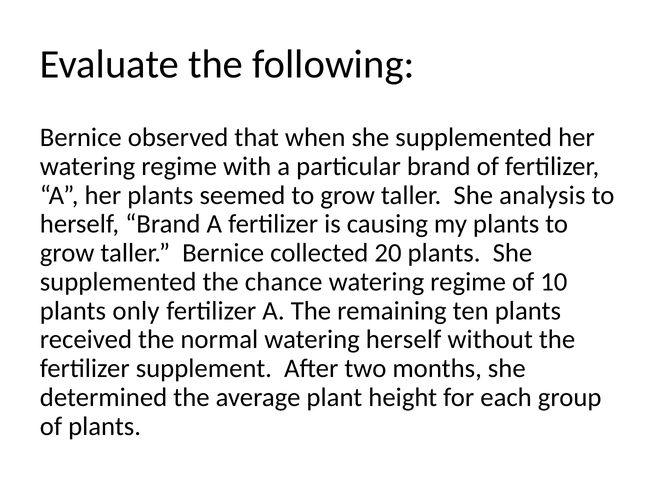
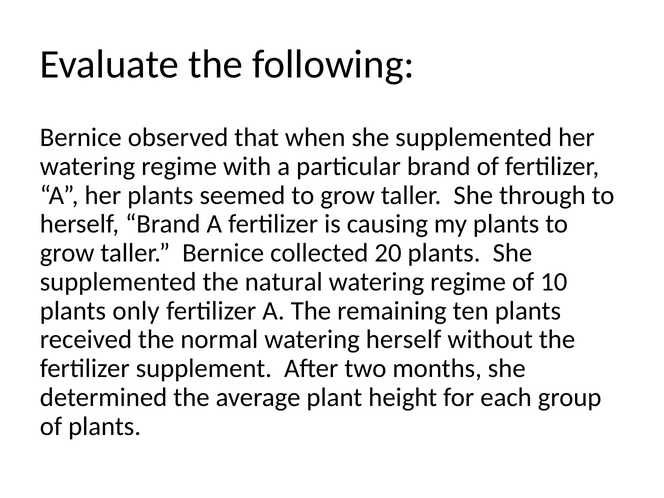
analysis: analysis -> through (542, 195)
chance: chance -> natural (284, 282)
